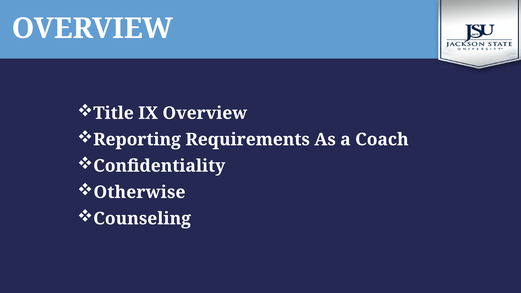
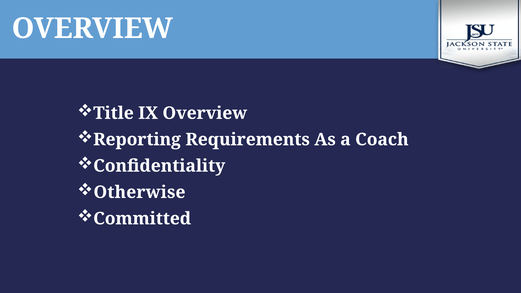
Counseling: Counseling -> Committed (142, 219)
